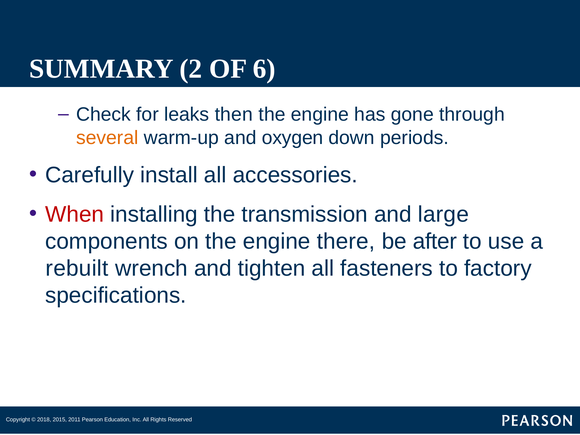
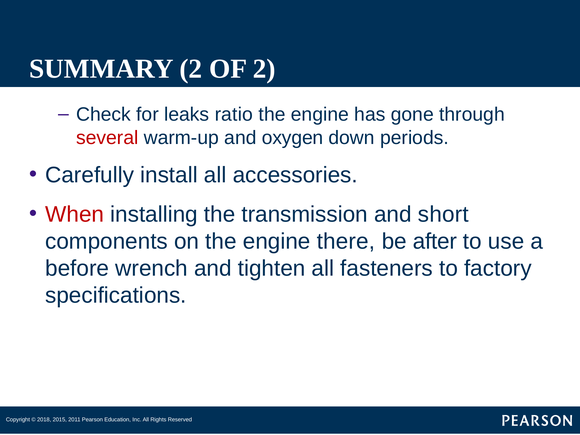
OF 6: 6 -> 2 (264, 69)
then: then -> ratio (234, 114)
several colour: orange -> red (107, 138)
large: large -> short (443, 214)
rebuilt: rebuilt -> before (77, 268)
